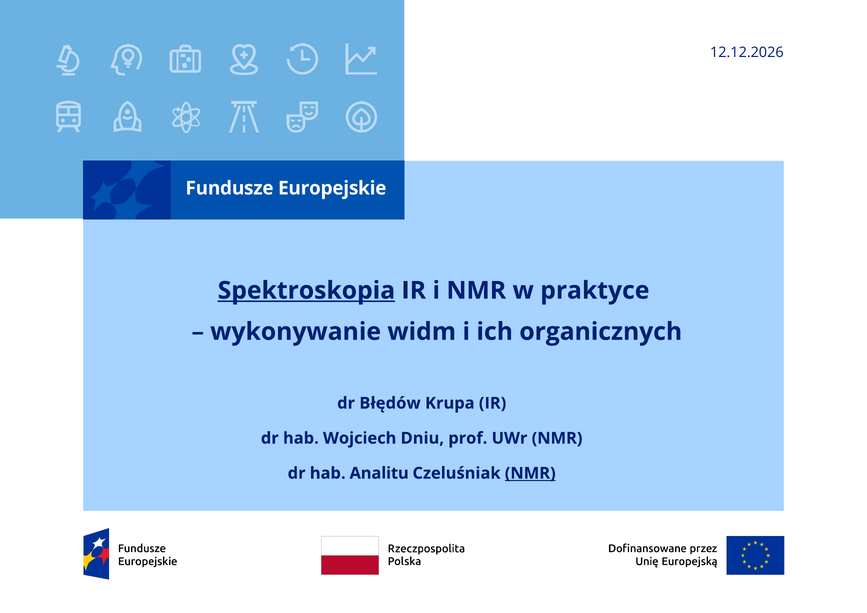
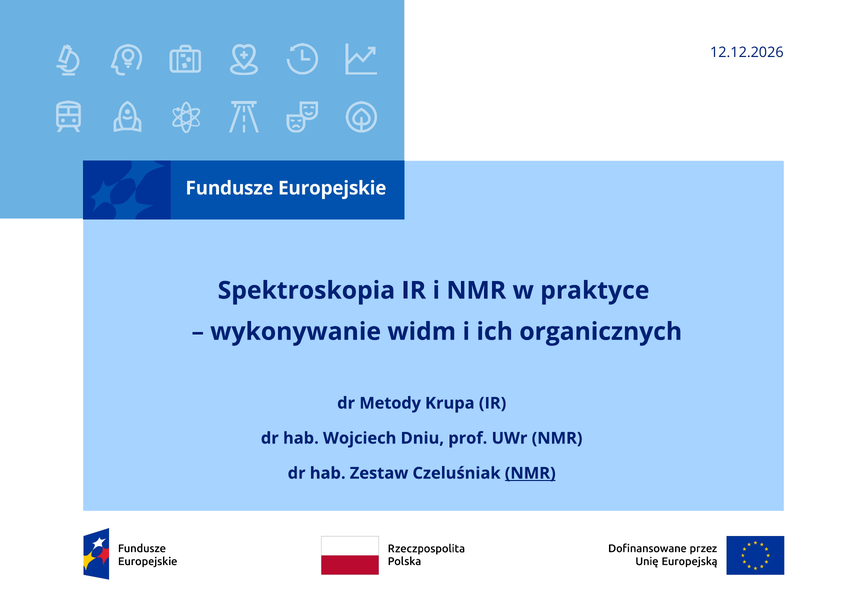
Spektroskopia underline: present -> none (306, 291)
Błędów: Błędów -> Metody (390, 403)
Analitu: Analitu -> Zestaw (379, 473)
